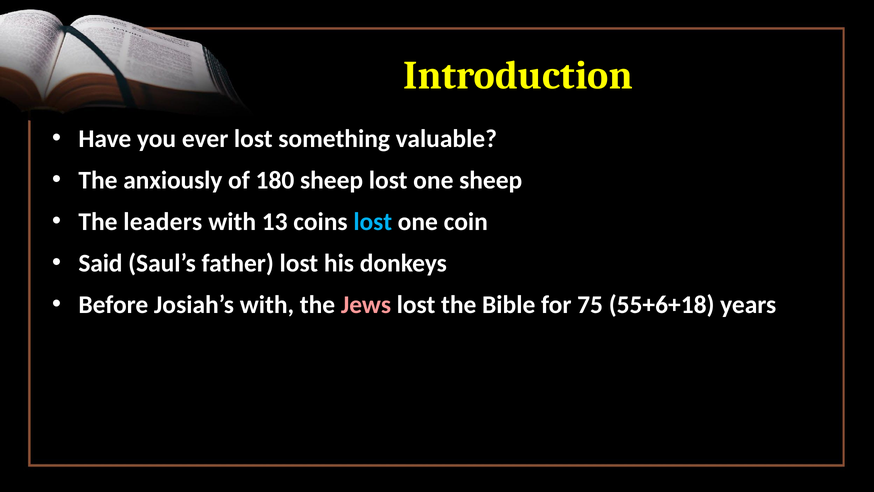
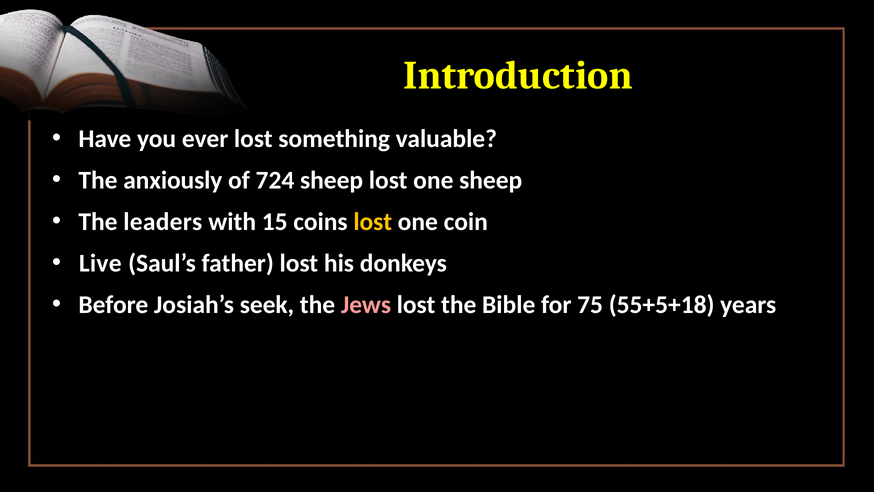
180: 180 -> 724 (275, 180)
13: 13 -> 15 (275, 222)
lost colour: light blue -> yellow (373, 222)
Said: Said -> Live (100, 263)
Josiah’s with: with -> seek (267, 305)
55+6+18: 55+6+18 -> 55+5+18 (662, 305)
